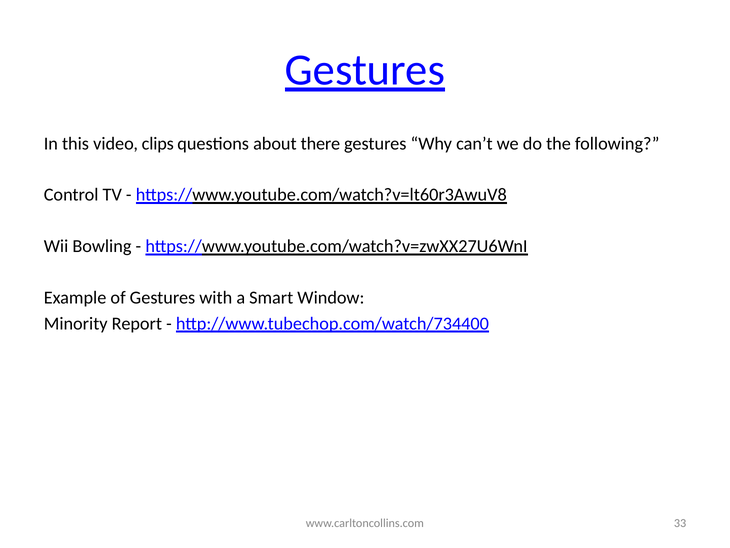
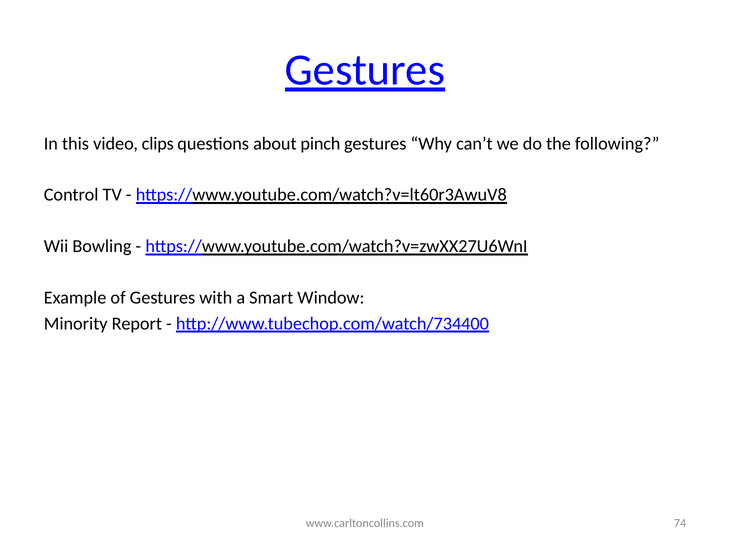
there: there -> pinch (320, 144)
33: 33 -> 74 (680, 523)
